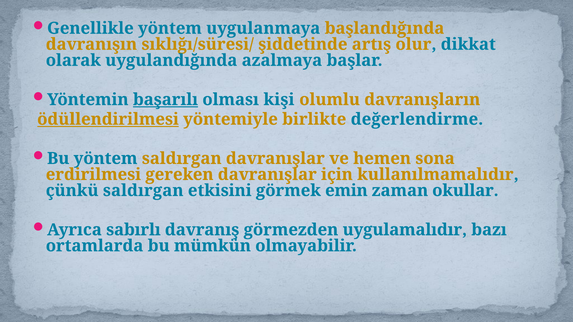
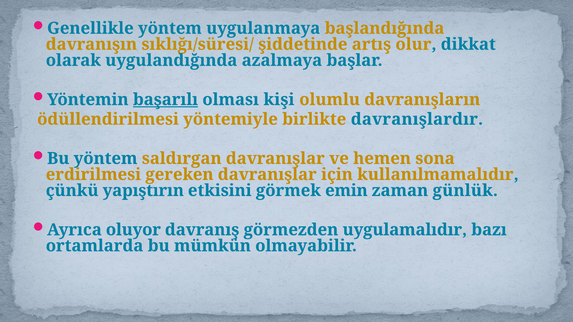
ödüllendirilmesi underline: present -> none (108, 119)
değerlendirme: değerlendirme -> davranışlardır (417, 119)
çünkü saldırgan: saldırgan -> yapıştırın (143, 191)
okullar: okullar -> günlük (465, 191)
sabırlı: sabırlı -> oluyor (133, 230)
